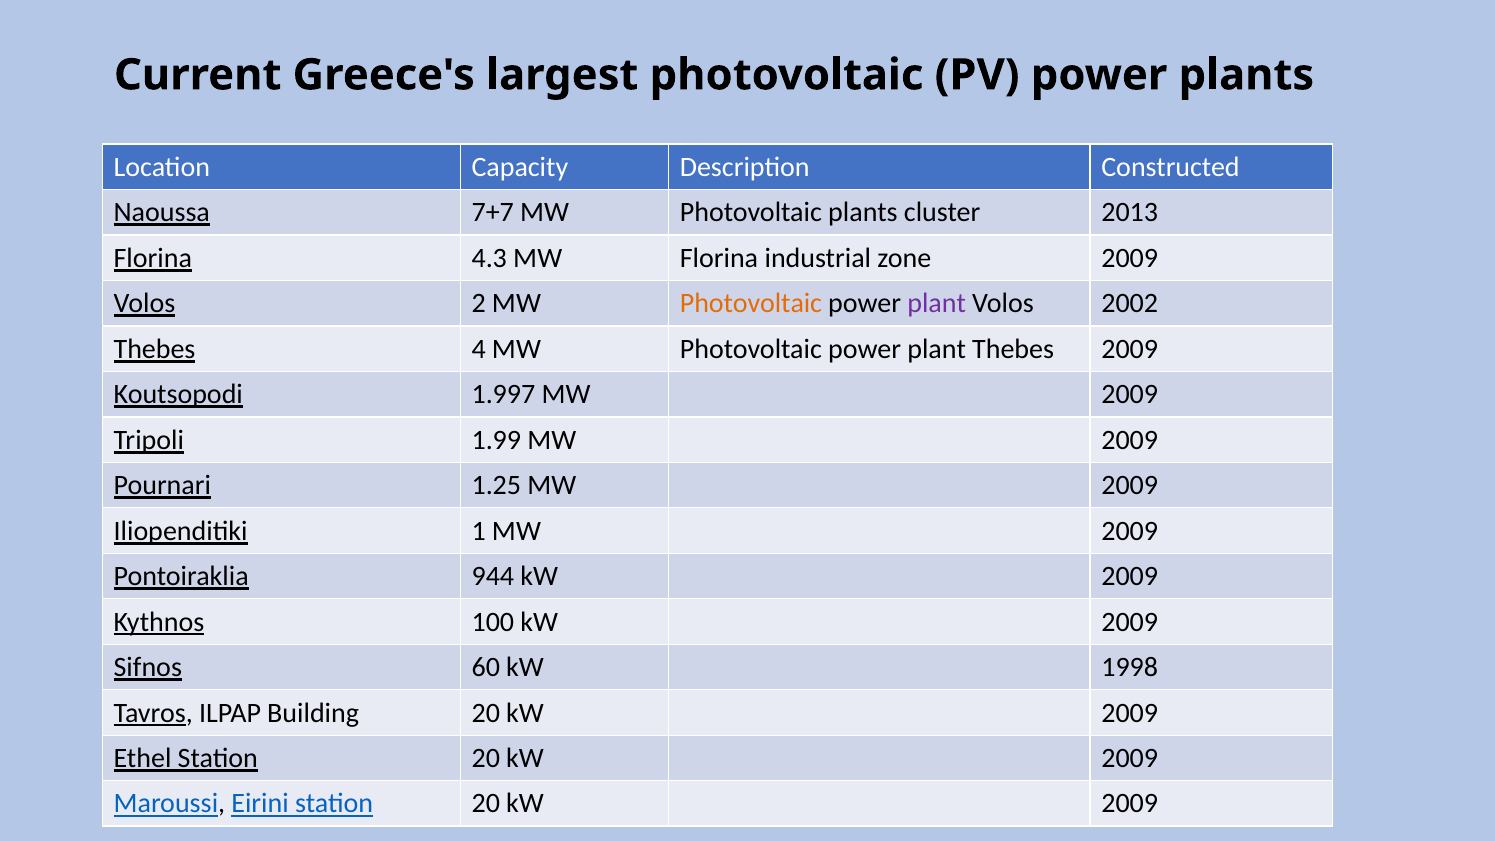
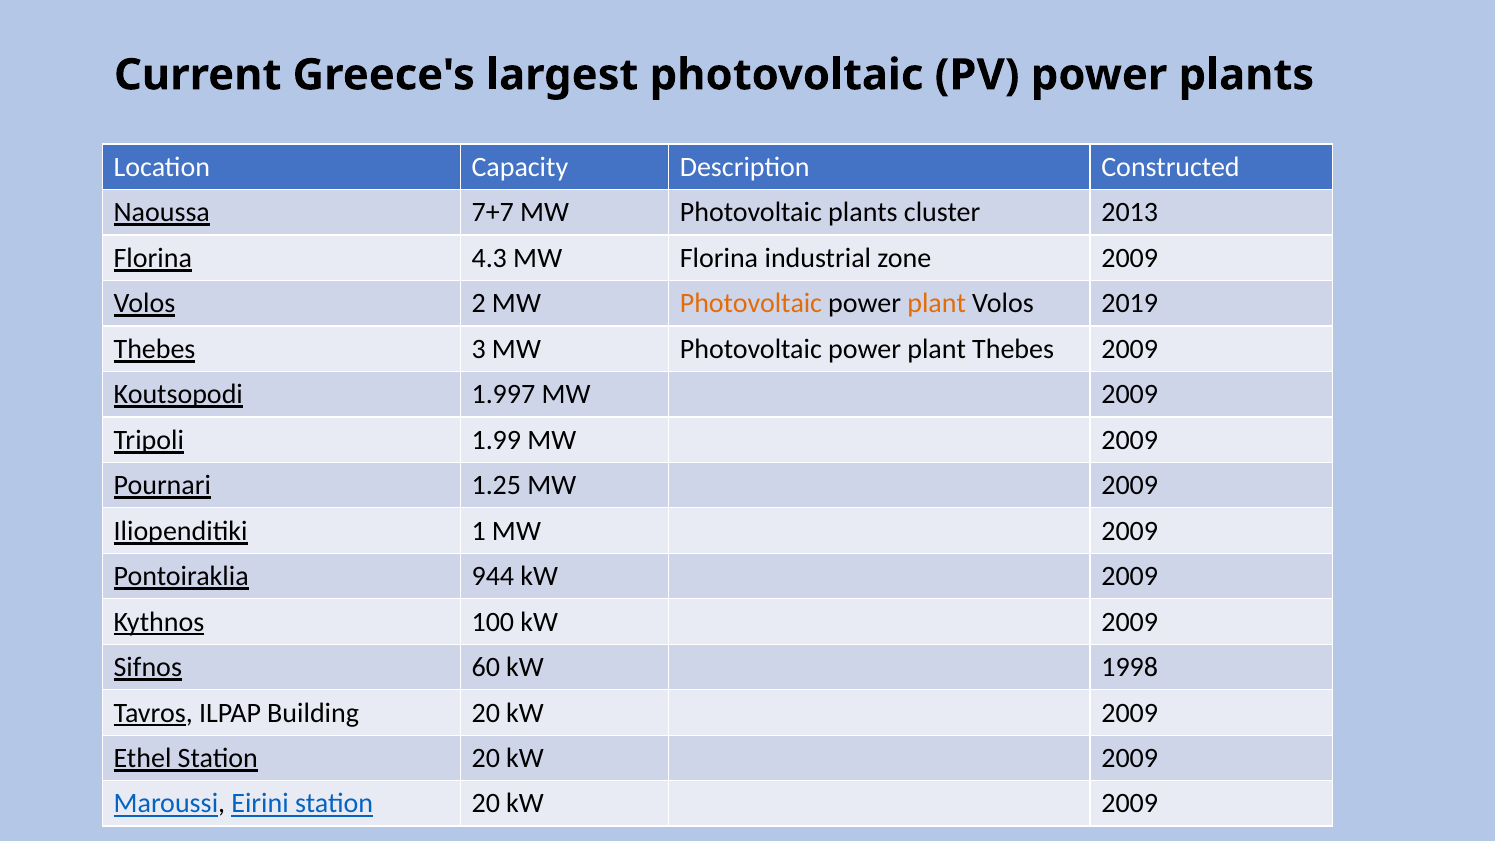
plant colour: purple -> orange (937, 304)
2002: 2002 -> 2019 (1130, 304)
4: 4 -> 3 (479, 349)
